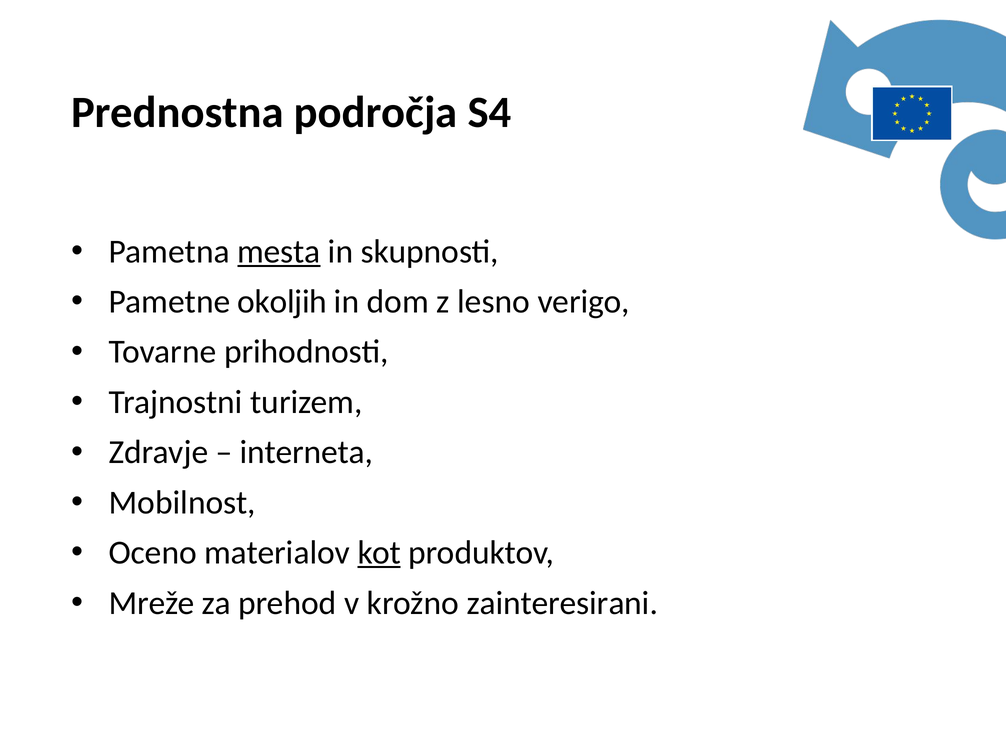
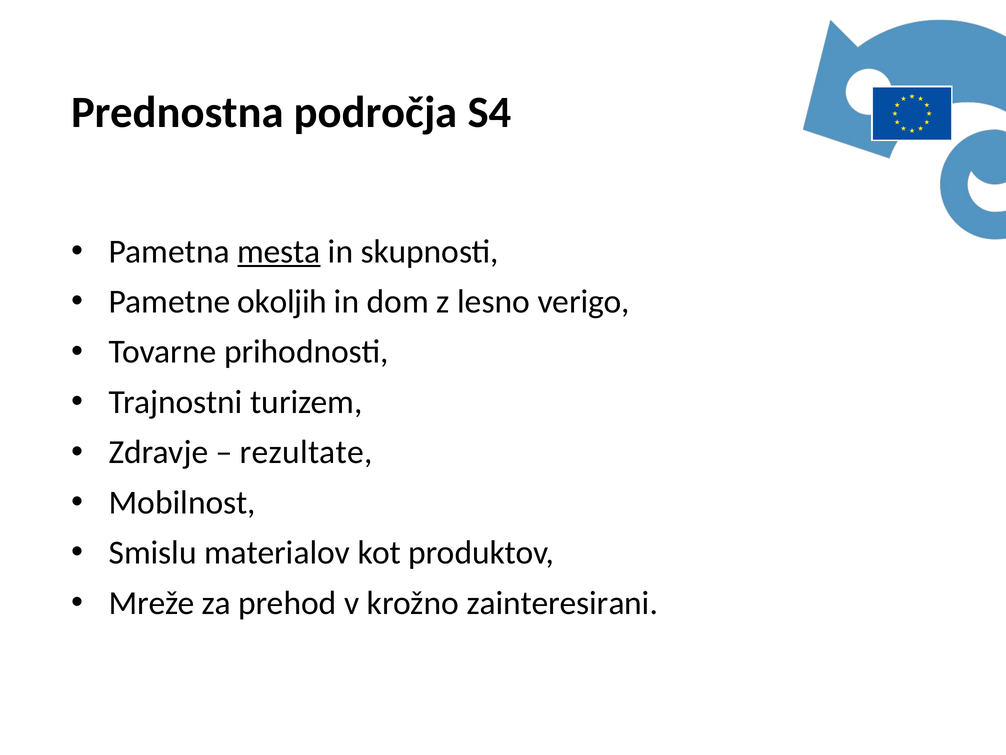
interneta: interneta -> rezultate (306, 452)
Oceno: Oceno -> Smislu (153, 552)
kot underline: present -> none (379, 552)
